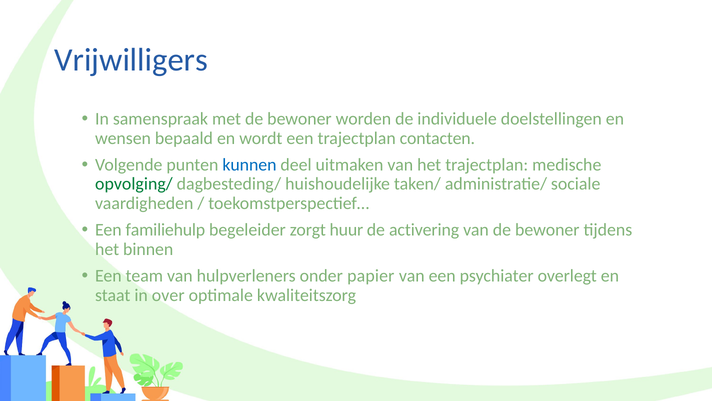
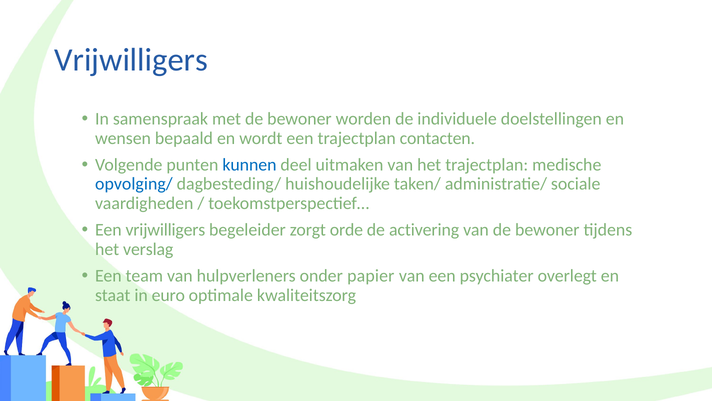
opvolging/ colour: green -> blue (134, 184)
Een familiehulp: familiehulp -> vrijwilligers (165, 230)
huur: huur -> orde (346, 230)
binnen: binnen -> verslag (148, 249)
over: over -> euro (168, 295)
